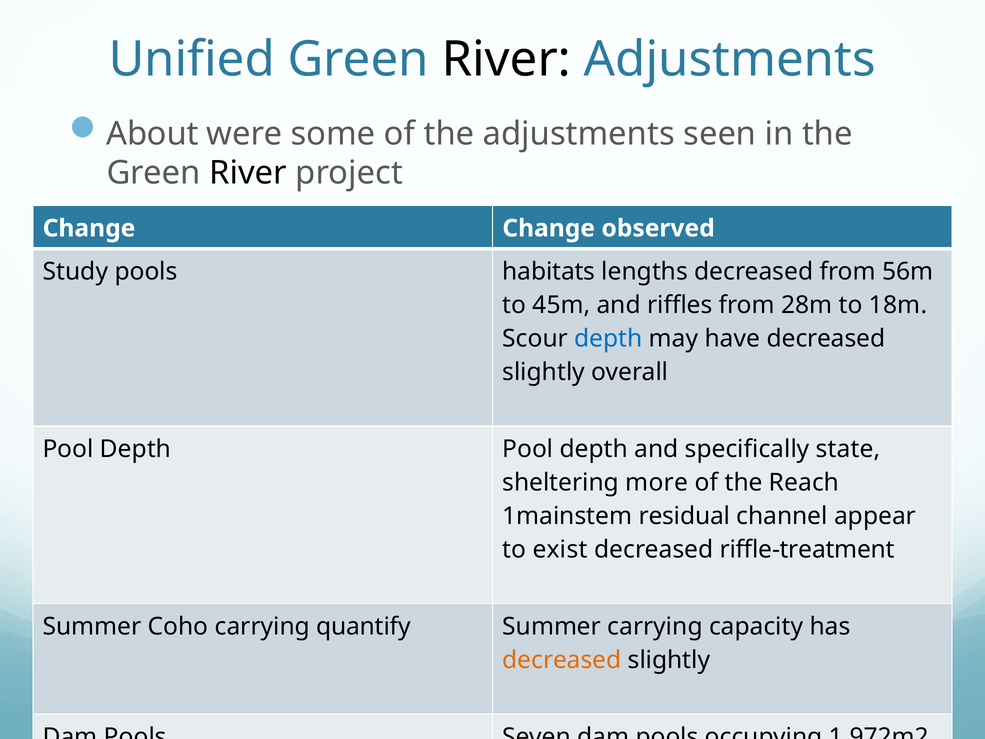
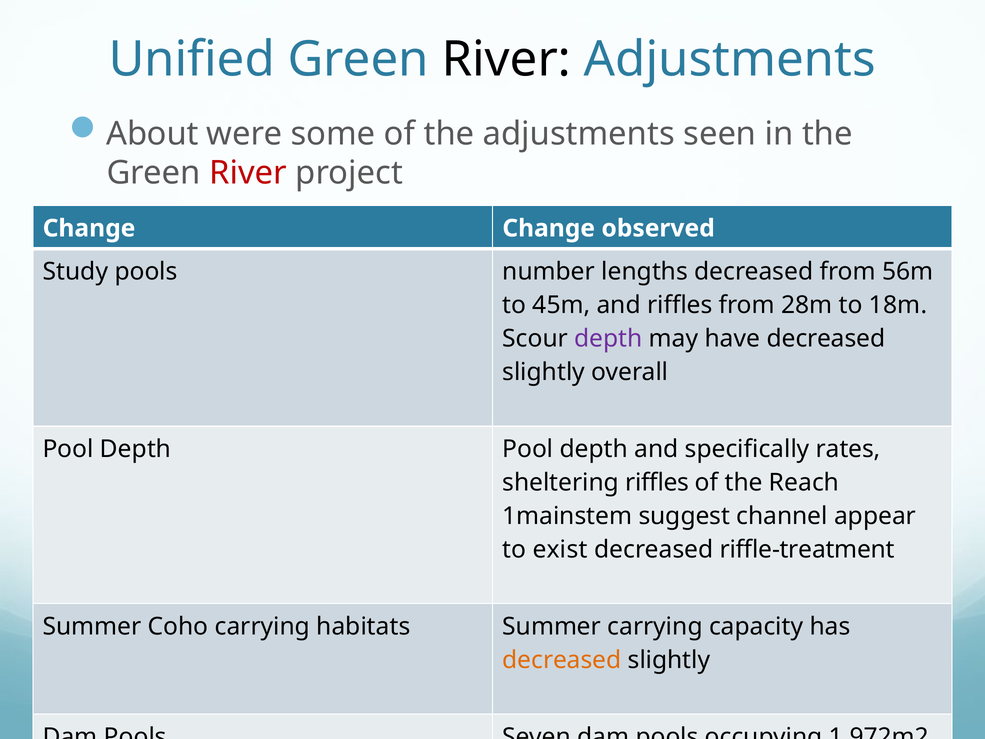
River colour: black -> red (248, 173)
habitats: habitats -> number (549, 272)
depth colour: blue -> purple (608, 339)
state: state -> rates (848, 449)
sheltering more: more -> riffles (657, 483)
residual: residual -> suggest (684, 516)
quantify: quantify -> habitats (363, 627)
